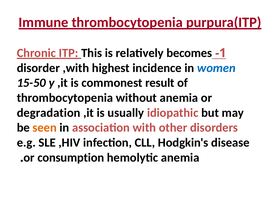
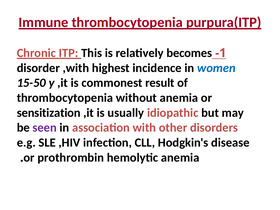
degradation: degradation -> sensitization (49, 113)
seen colour: orange -> purple (45, 128)
consumption: consumption -> prothrombin (71, 158)
